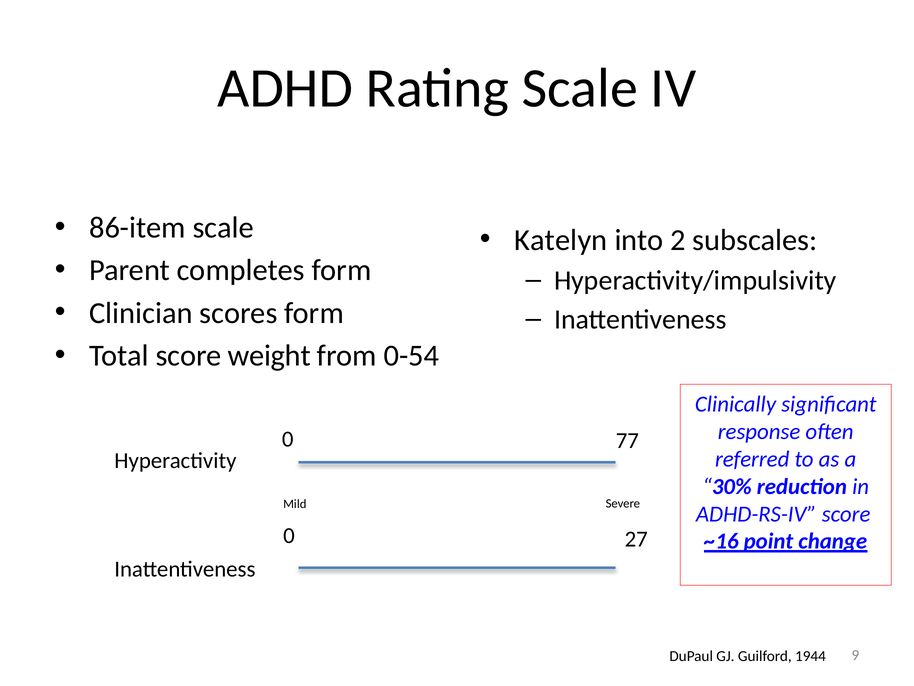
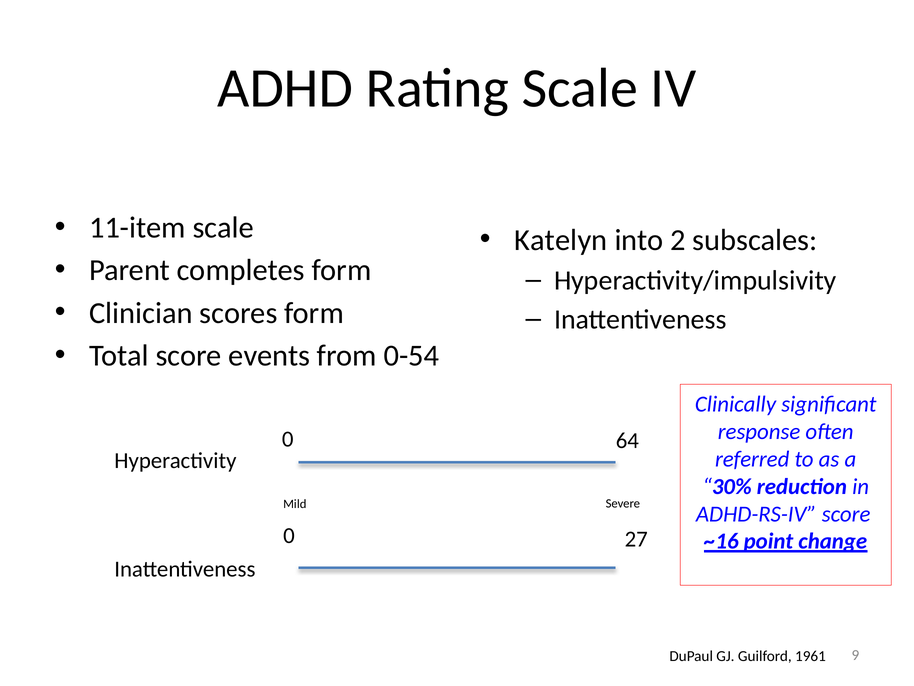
86-item: 86-item -> 11-item (137, 228)
weight: weight -> events (269, 356)
77: 77 -> 64 (627, 440)
1944: 1944 -> 1961 (810, 656)
